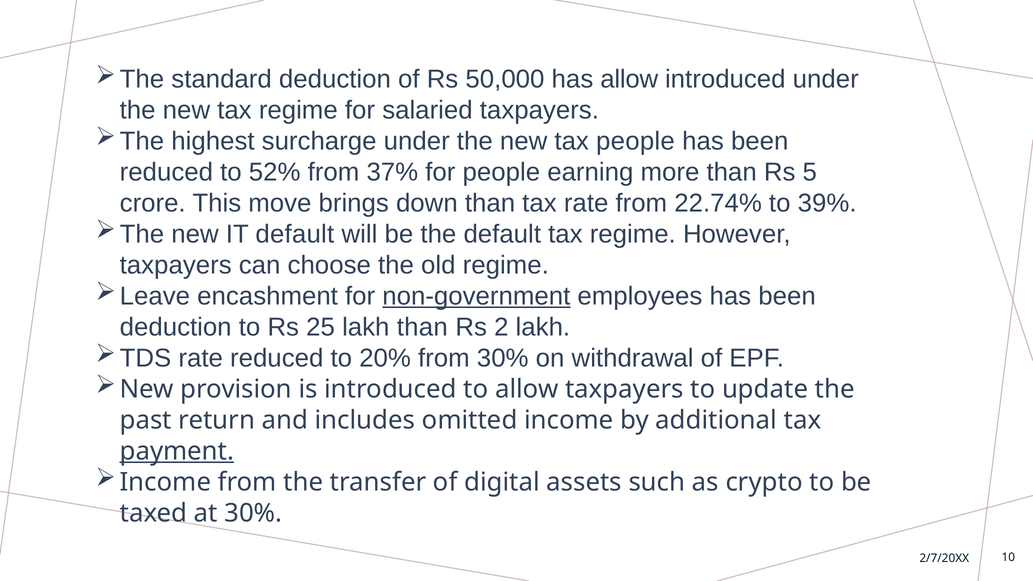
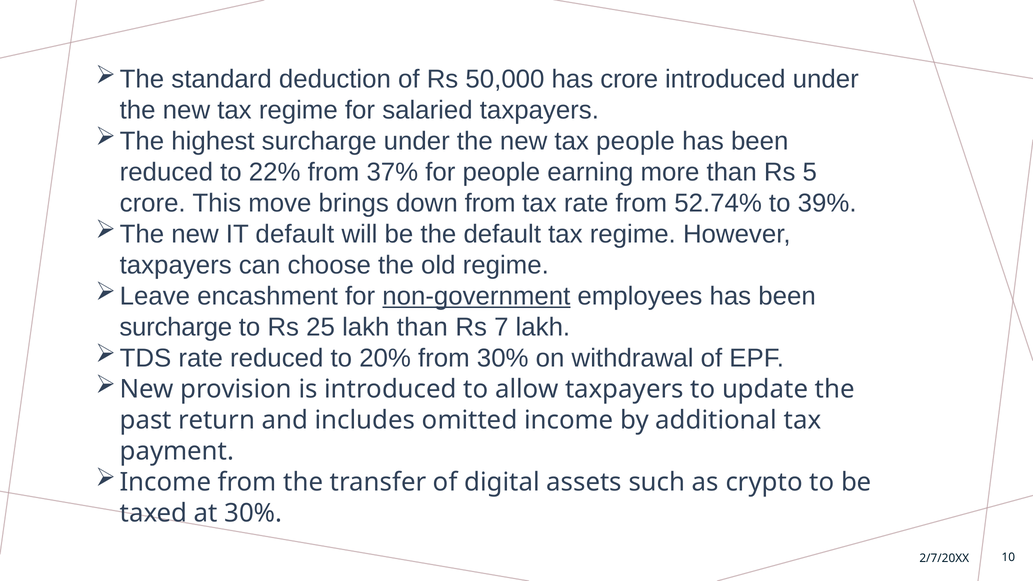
has allow: allow -> crore (629, 79)
52%: 52% -> 22% (275, 172)
down than: than -> from (490, 203)
22.74%: 22.74% -> 52.74% (718, 203)
deduction: deduction -> surcharge (176, 327)
2: 2 -> 7 (501, 327)
payment underline: present -> none (177, 451)
